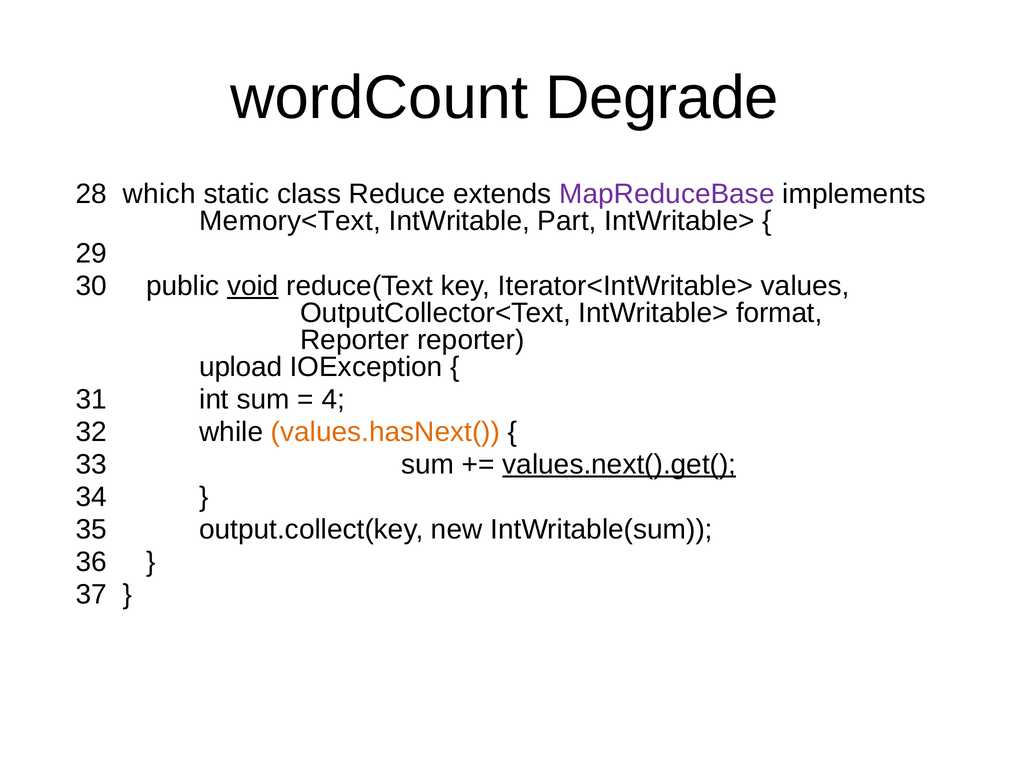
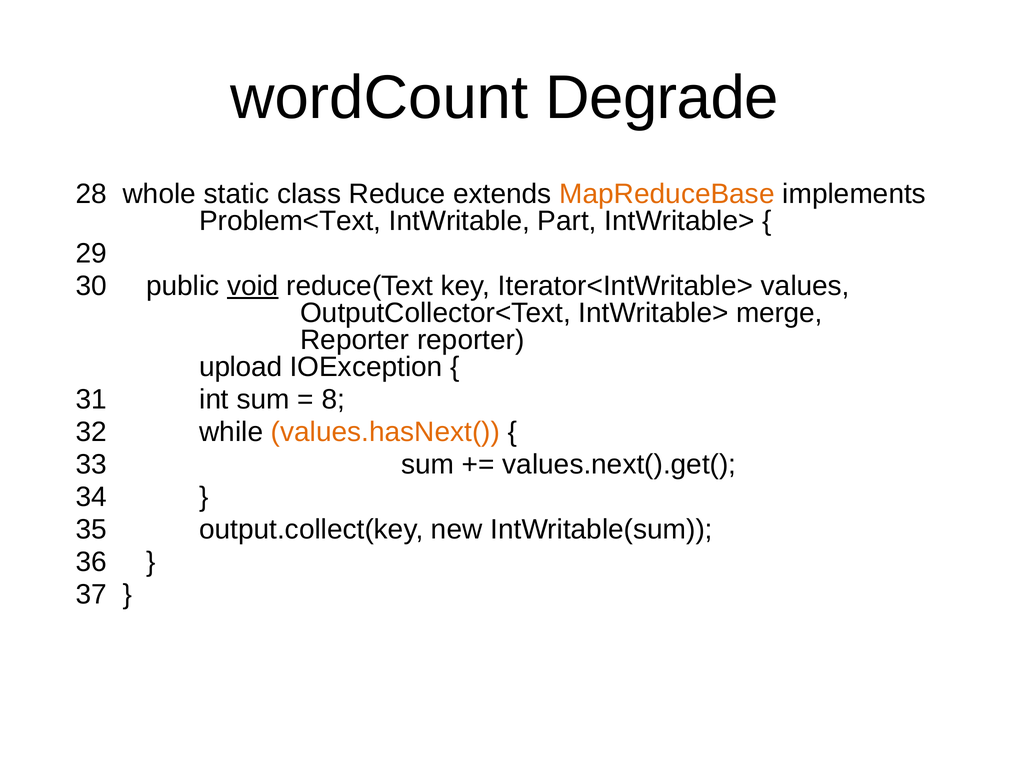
which: which -> whole (159, 194)
MapReduceBase colour: purple -> orange (667, 194)
Memory<Text: Memory<Text -> Problem<Text (290, 221)
format: format -> merge (779, 313)
4: 4 -> 8 (333, 399)
values.next().get( underline: present -> none (619, 464)
